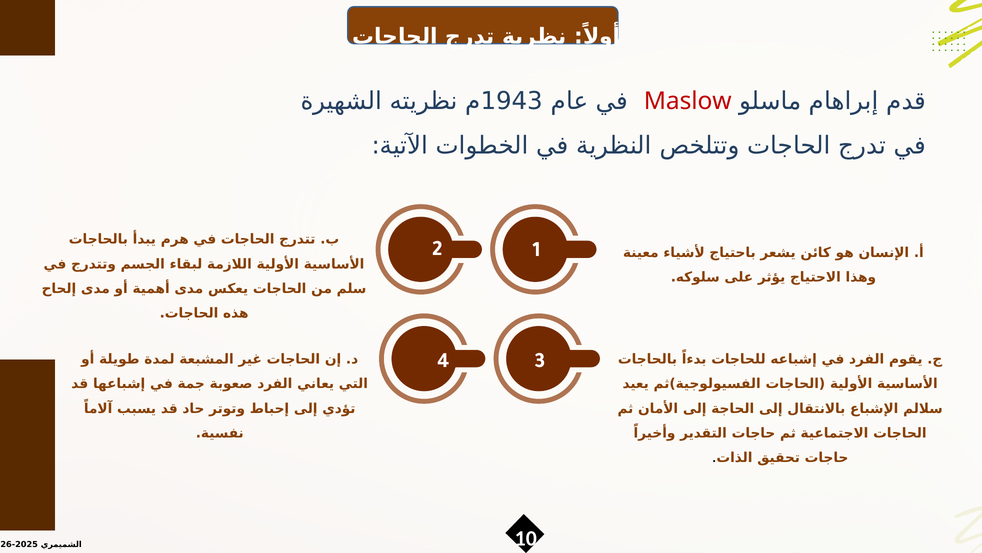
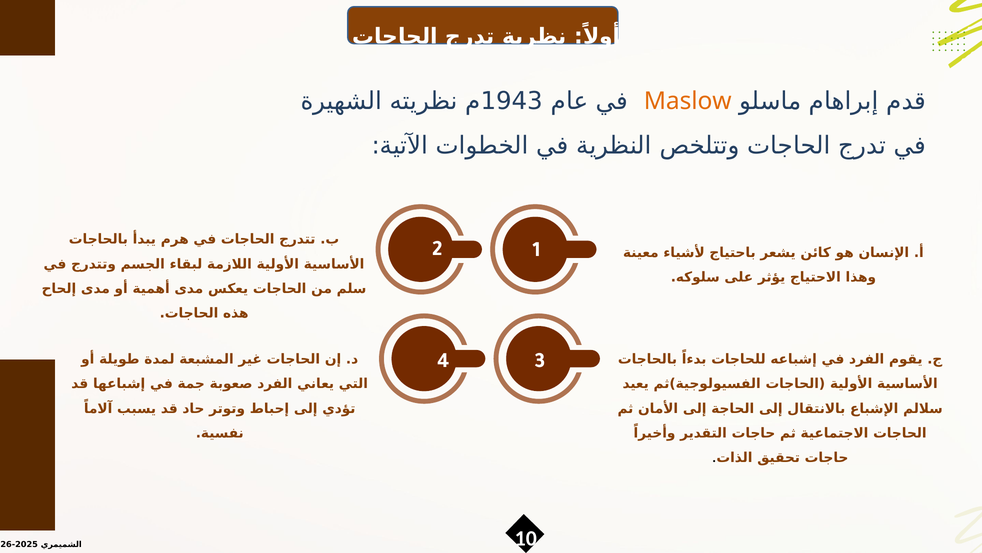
Maslow colour: red -> orange (688, 101)
